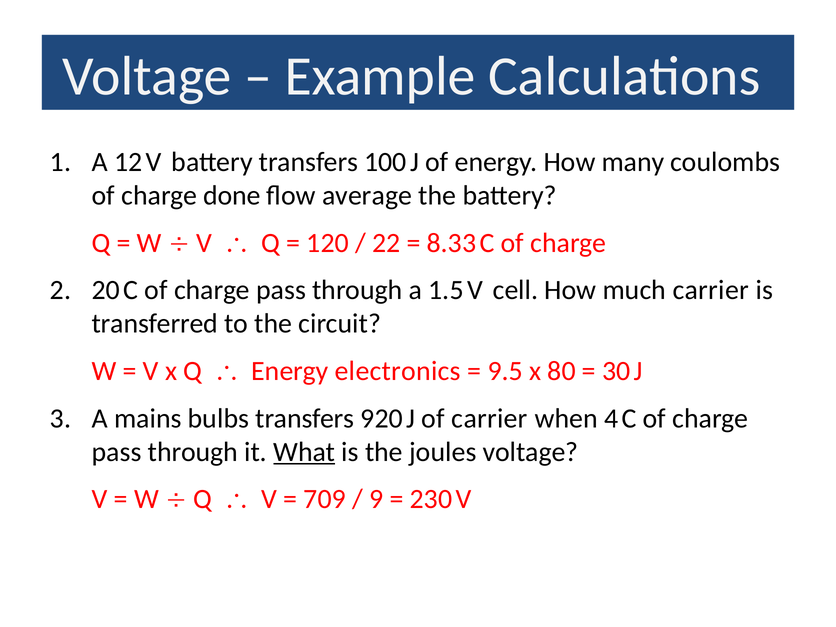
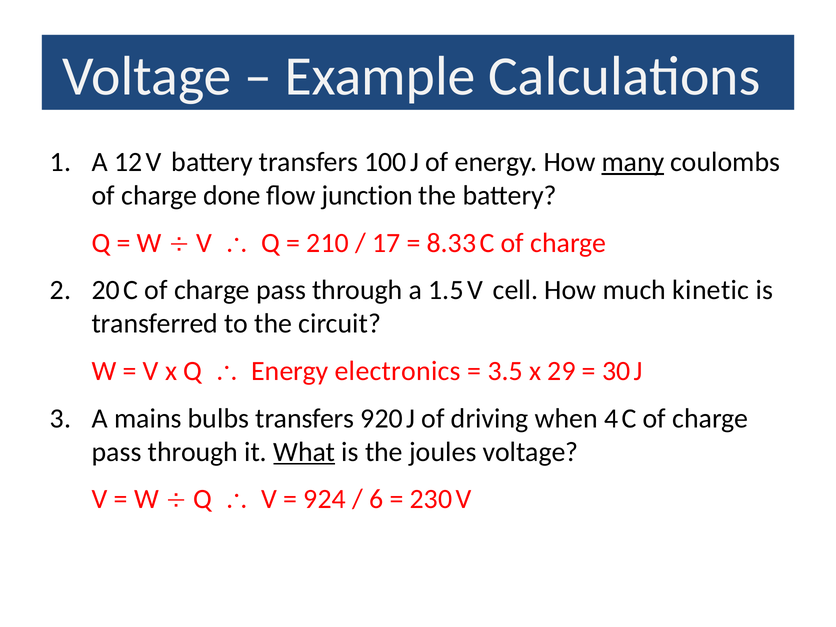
many underline: none -> present (633, 162)
average: average -> junction (367, 196)
120: 120 -> 210 (328, 243)
22: 22 -> 17 (386, 243)
much carrier: carrier -> kinetic (711, 290)
9.5: 9.5 -> 3.5 (505, 371)
80: 80 -> 29 (562, 371)
of carrier: carrier -> driving (490, 418)
709: 709 -> 924 (325, 499)
9: 9 -> 6 (376, 499)
